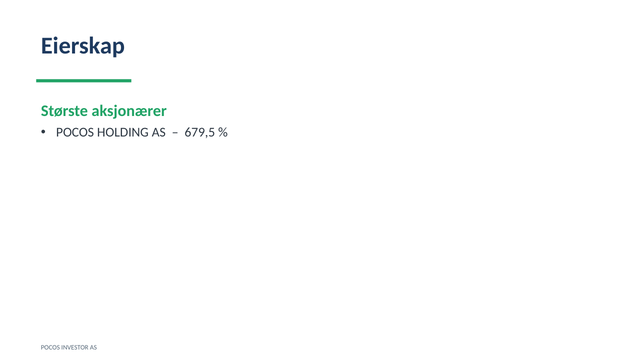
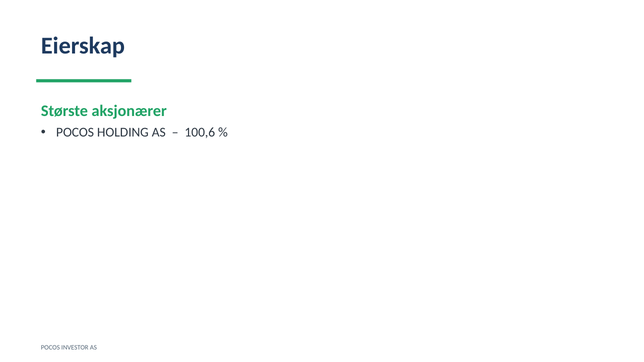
679,5: 679,5 -> 100,6 (200, 132)
